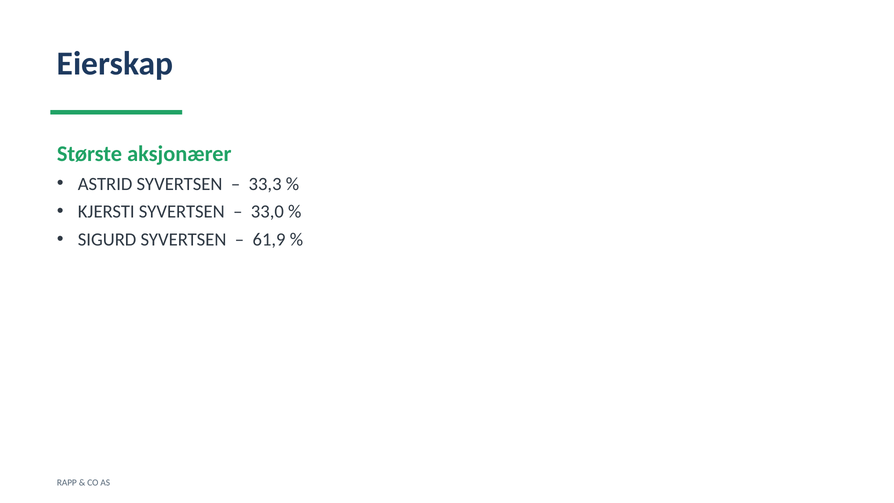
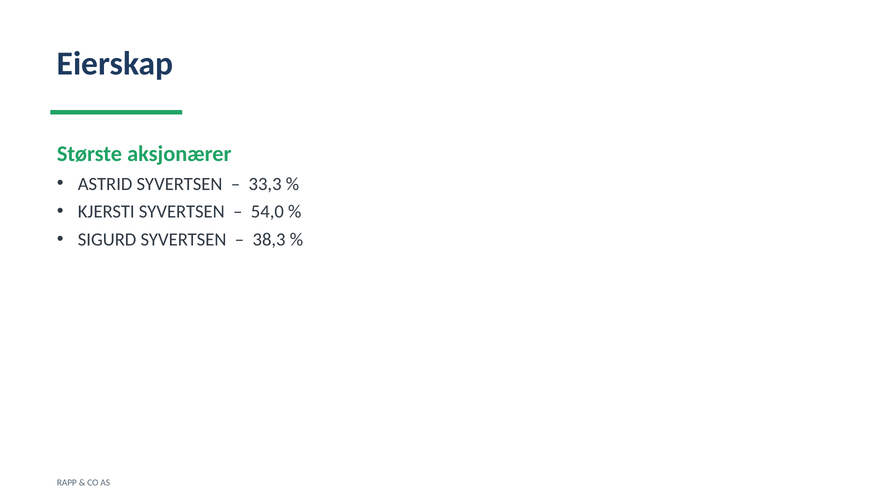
33,0: 33,0 -> 54,0 (267, 212)
61,9: 61,9 -> 38,3 (269, 240)
